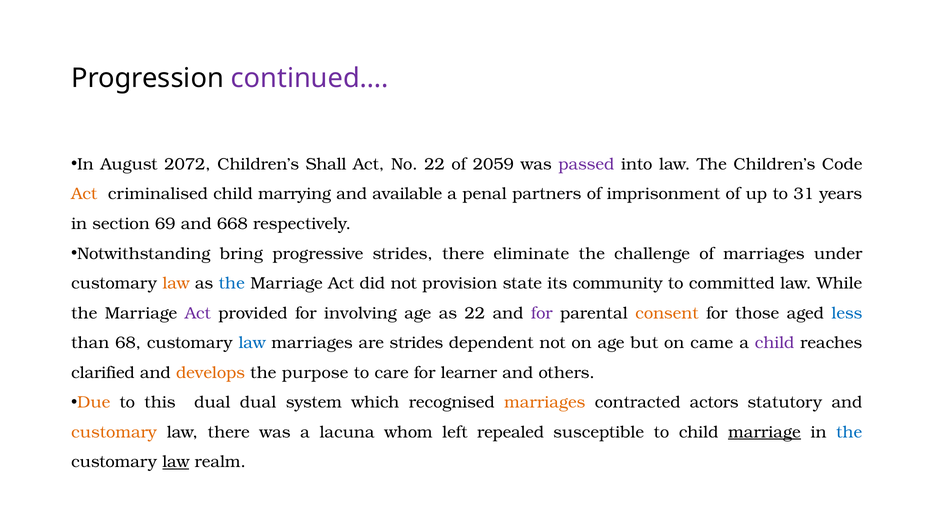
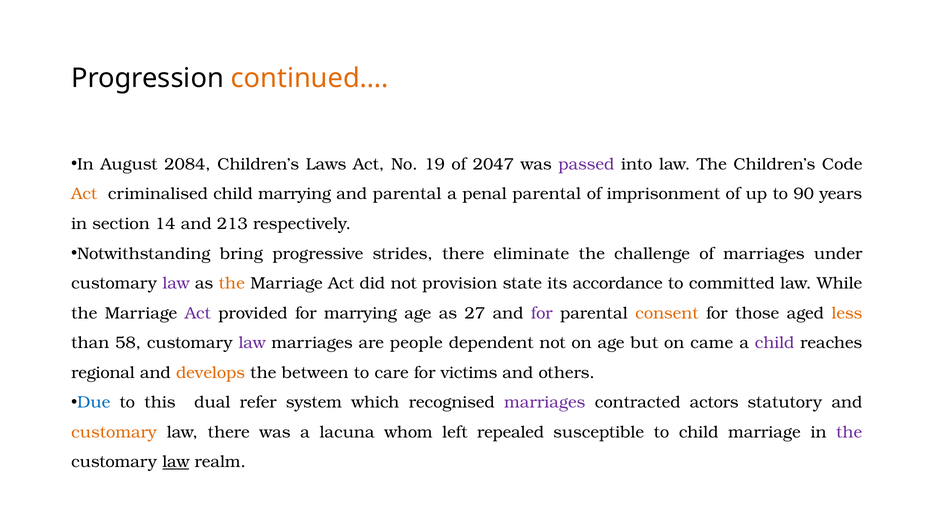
continued… colour: purple -> orange (310, 79)
2072: 2072 -> 2084 (187, 164)
Shall: Shall -> Laws (326, 164)
No 22: 22 -> 19 (435, 164)
2059: 2059 -> 2047 (493, 164)
and available: available -> parental (407, 194)
penal partners: partners -> parental (547, 194)
31: 31 -> 90 (804, 194)
69: 69 -> 14 (165, 224)
668: 668 -> 213 (232, 224)
law colour: orange -> purple (176, 284)
the colour: blue -> orange (232, 284)
community: community -> accordance (618, 284)
for involving: involving -> marrying (360, 313)
as 22: 22 -> 27 (475, 313)
less colour: blue -> orange (847, 313)
68: 68 -> 58 (128, 343)
law colour: blue -> purple (252, 343)
are strides: strides -> people (416, 343)
clarified: clarified -> regional (103, 373)
purpose: purpose -> between (315, 373)
learner: learner -> victims (469, 373)
Due colour: orange -> blue (94, 403)
dual dual: dual -> refer (258, 403)
marriages colour: orange -> purple (545, 403)
marriage underline: present -> none (764, 432)
the colour: blue -> purple (849, 432)
